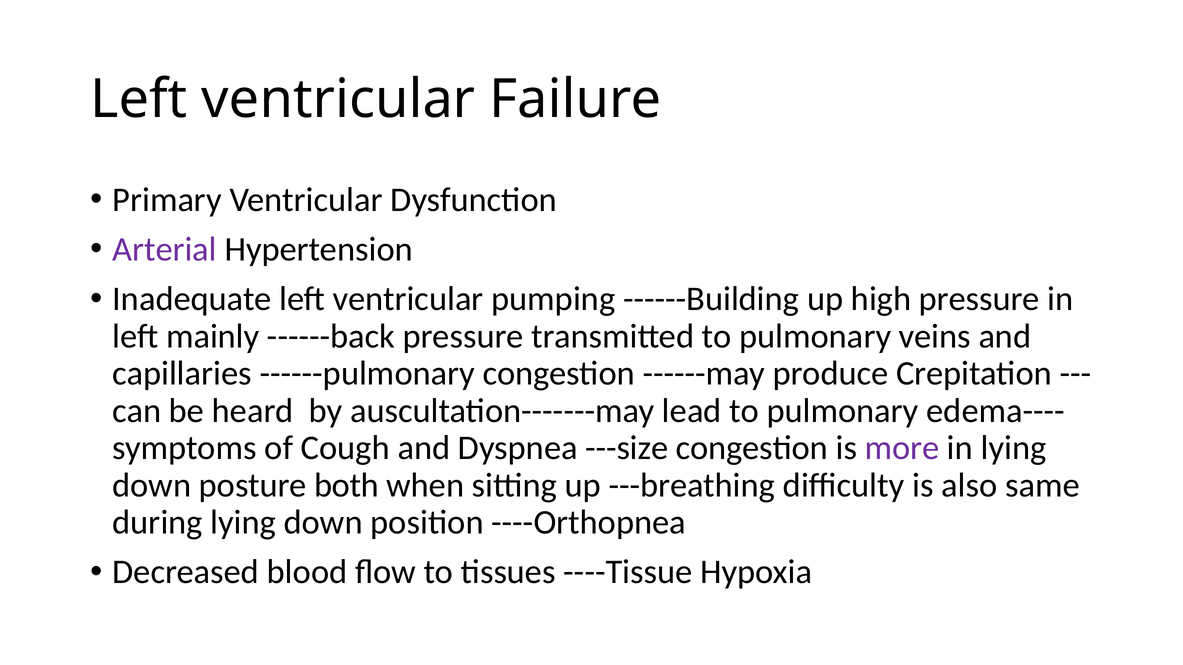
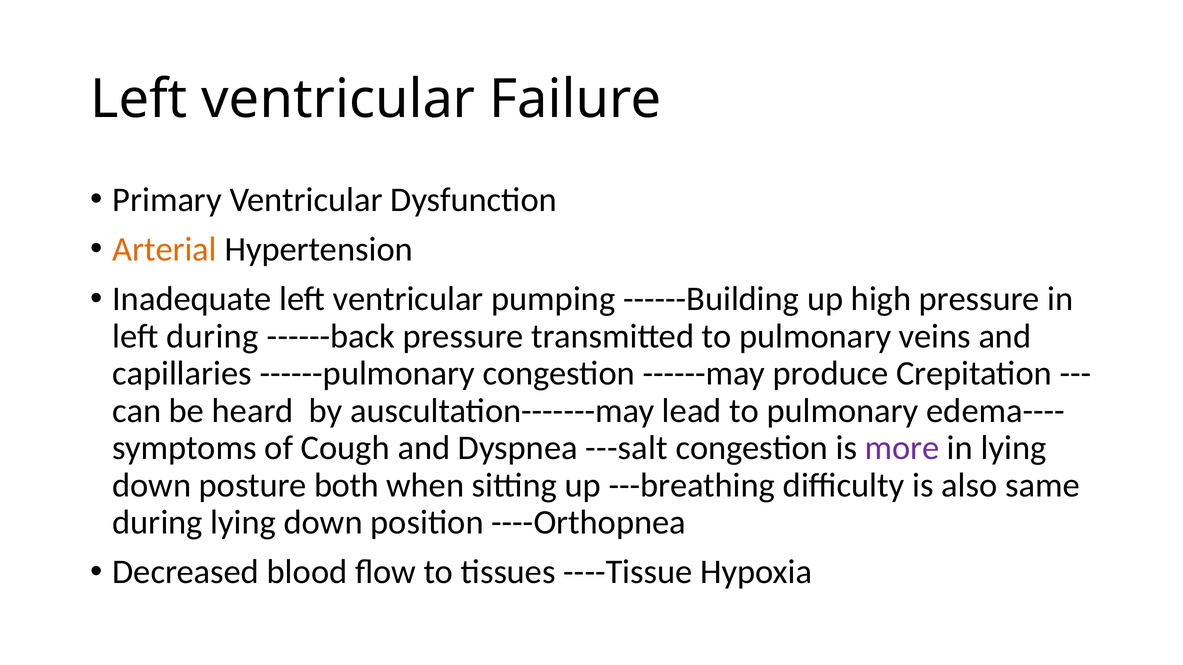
Arterial colour: purple -> orange (165, 250)
left mainly: mainly -> during (213, 336)
---size: ---size -> ---salt (627, 448)
